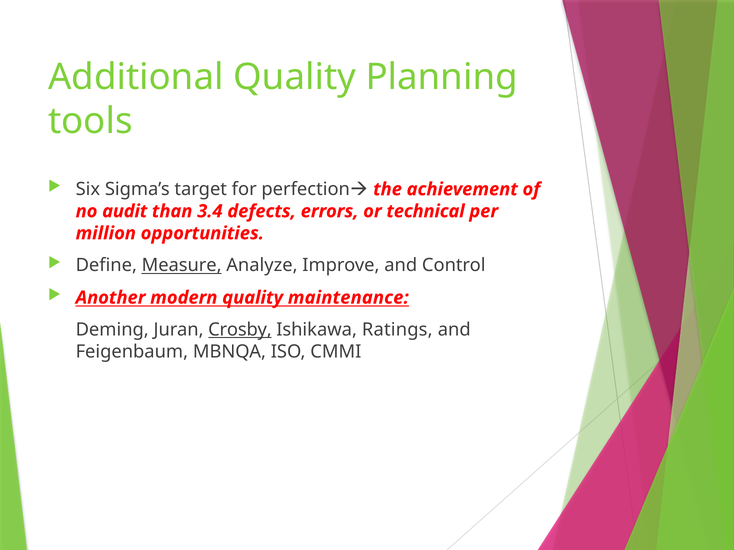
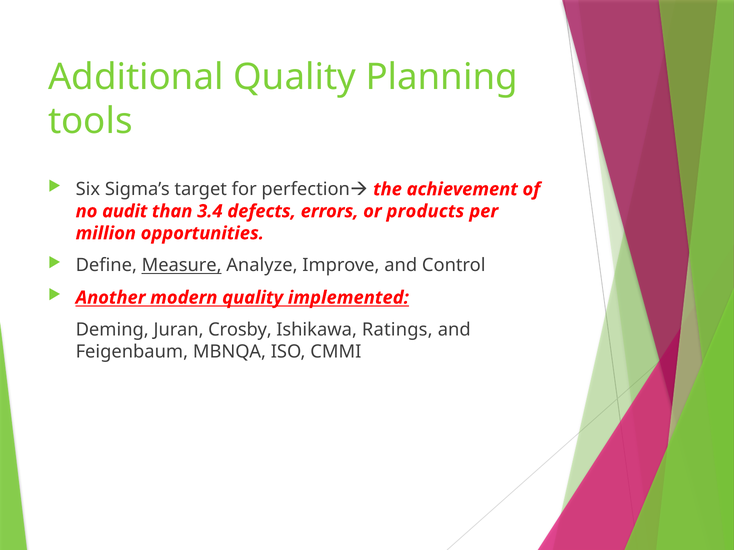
technical: technical -> products (425, 211)
maintenance: maintenance -> implemented (348, 298)
Crosby underline: present -> none (240, 330)
